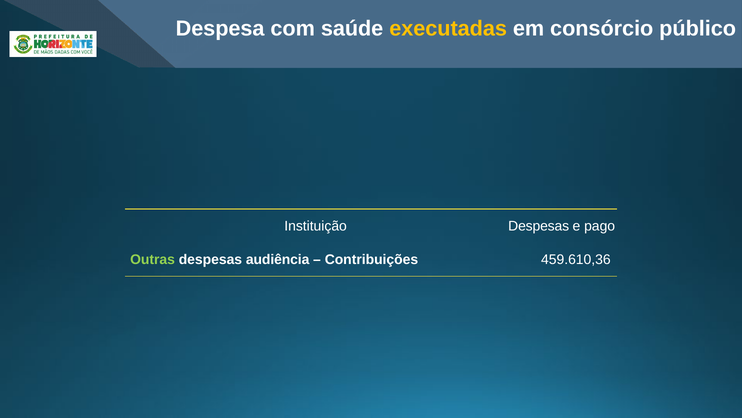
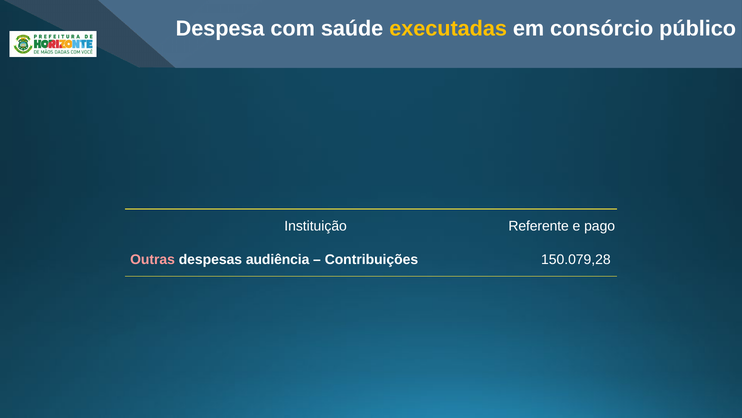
Instituição Despesas: Despesas -> Referente (539, 226)
Outras colour: light green -> pink (153, 259)
459.610,36: 459.610,36 -> 150.079,28 (576, 259)
